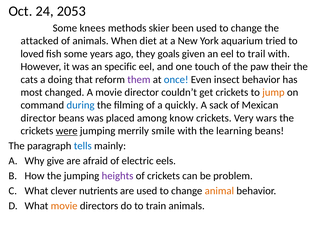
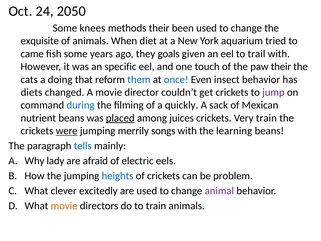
2053: 2053 -> 2050 (71, 11)
methods skier: skier -> their (159, 28)
attacked: attacked -> exquisite (40, 41)
loved: loved -> came (32, 54)
them colour: purple -> blue (139, 79)
most: most -> diets (31, 92)
jump colour: orange -> purple (273, 92)
director: director -> nutrient (38, 118)
placed underline: none -> present (120, 118)
know: know -> juices (182, 118)
Very wars: wars -> train (266, 118)
smile: smile -> songs (163, 131)
give: give -> lady (55, 161)
heights colour: purple -> blue (118, 176)
nutrients: nutrients -> excitedly (98, 191)
animal colour: orange -> purple (219, 191)
